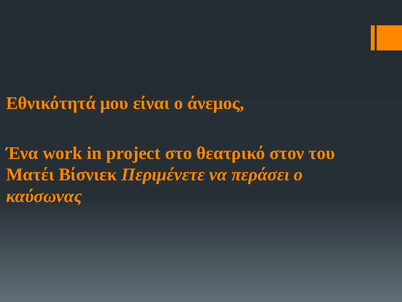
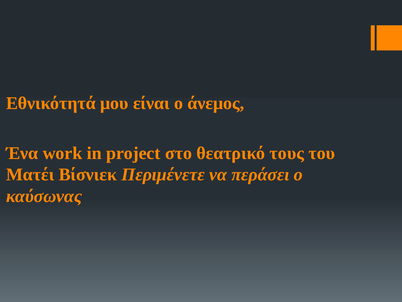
στον: στον -> τους (287, 153)
